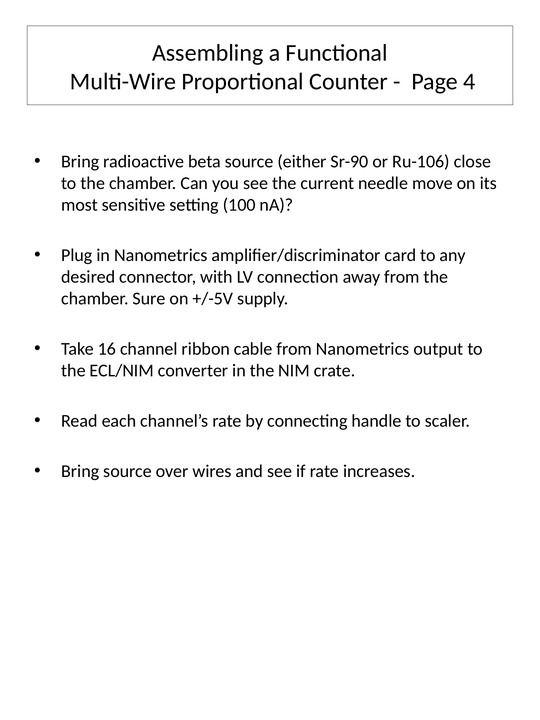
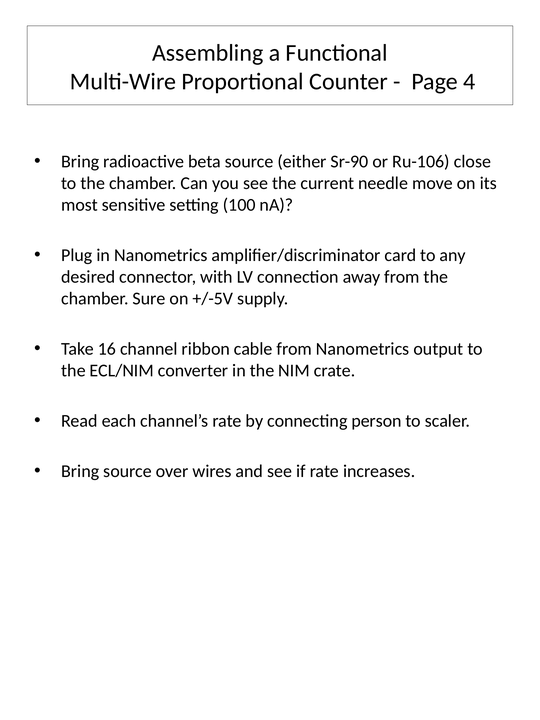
handle: handle -> person (377, 421)
